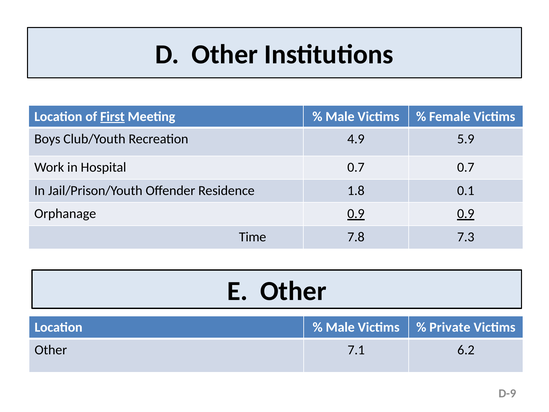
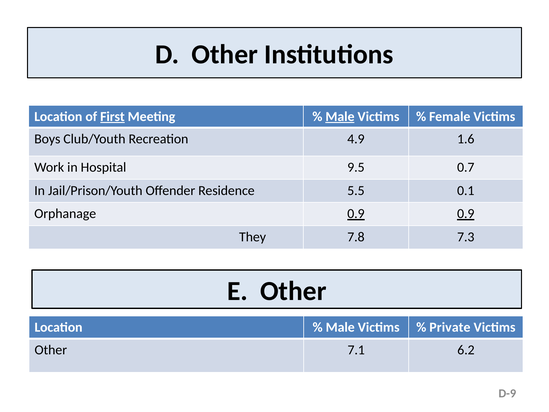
Male underline: none -> present (340, 117)
5.9: 5.9 -> 1.6 (466, 139)
Hospital 0.7: 0.7 -> 9.5 (356, 167)
1.8: 1.8 -> 5.5 (356, 190)
Time: Time -> They (253, 237)
